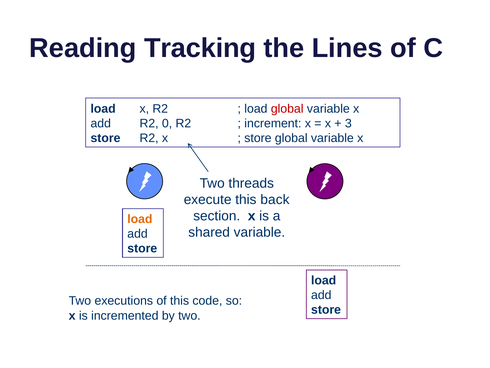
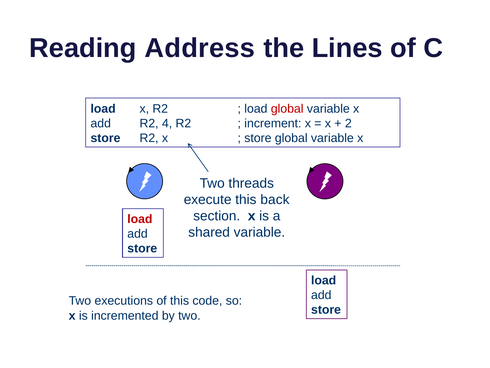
Tracking: Tracking -> Address (200, 48)
0: 0 -> 4 (167, 123)
3: 3 -> 2 (348, 123)
load colour: orange -> red (140, 219)
